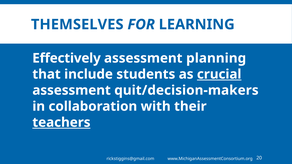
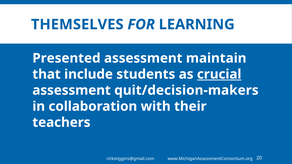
Effectively: Effectively -> Presented (66, 58)
planning: planning -> maintain (216, 58)
teachers underline: present -> none (61, 123)
